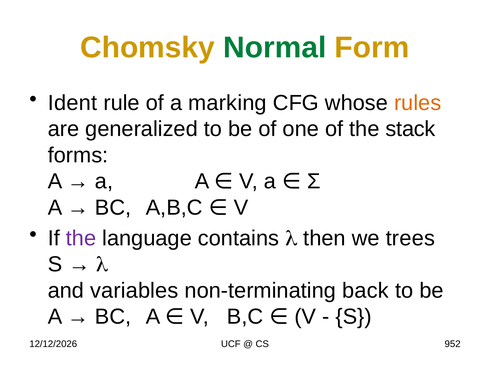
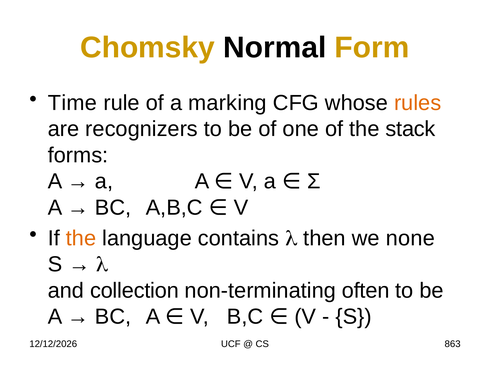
Normal colour: green -> black (275, 47)
Ident: Ident -> Time (72, 103)
generalized: generalized -> recognizers (142, 129)
the colour: purple -> orange (81, 238)
trees: trees -> none (410, 238)
variables: variables -> collection (134, 290)
back: back -> often (366, 290)
952: 952 -> 863 (453, 344)
